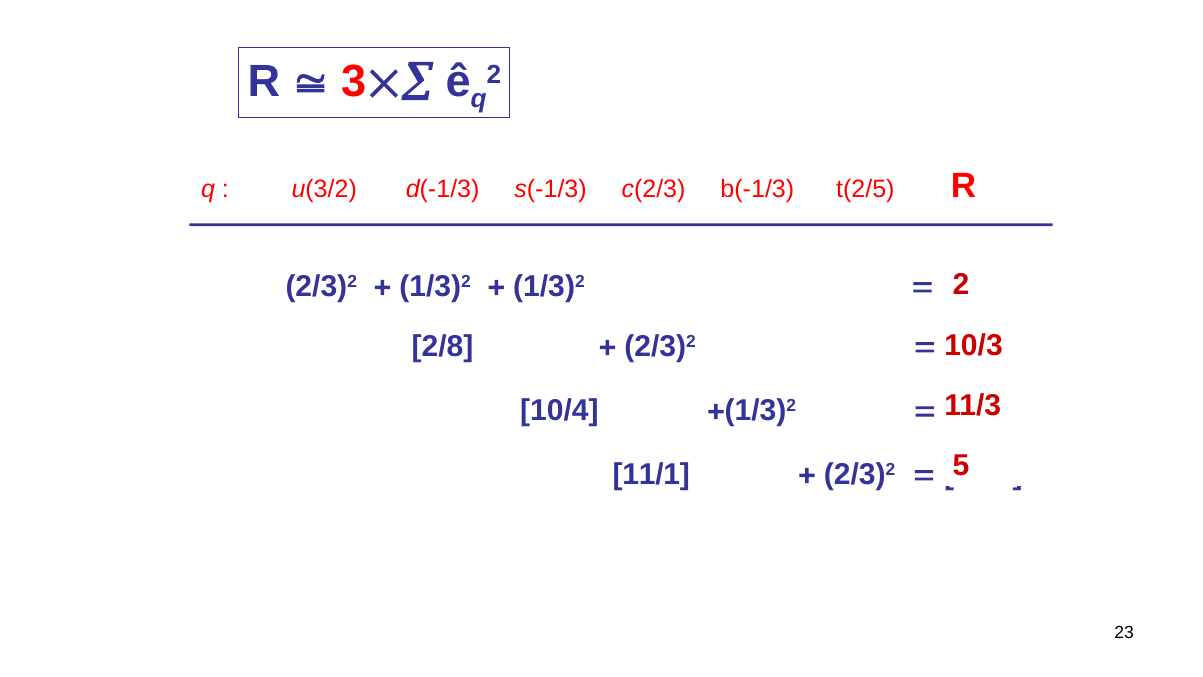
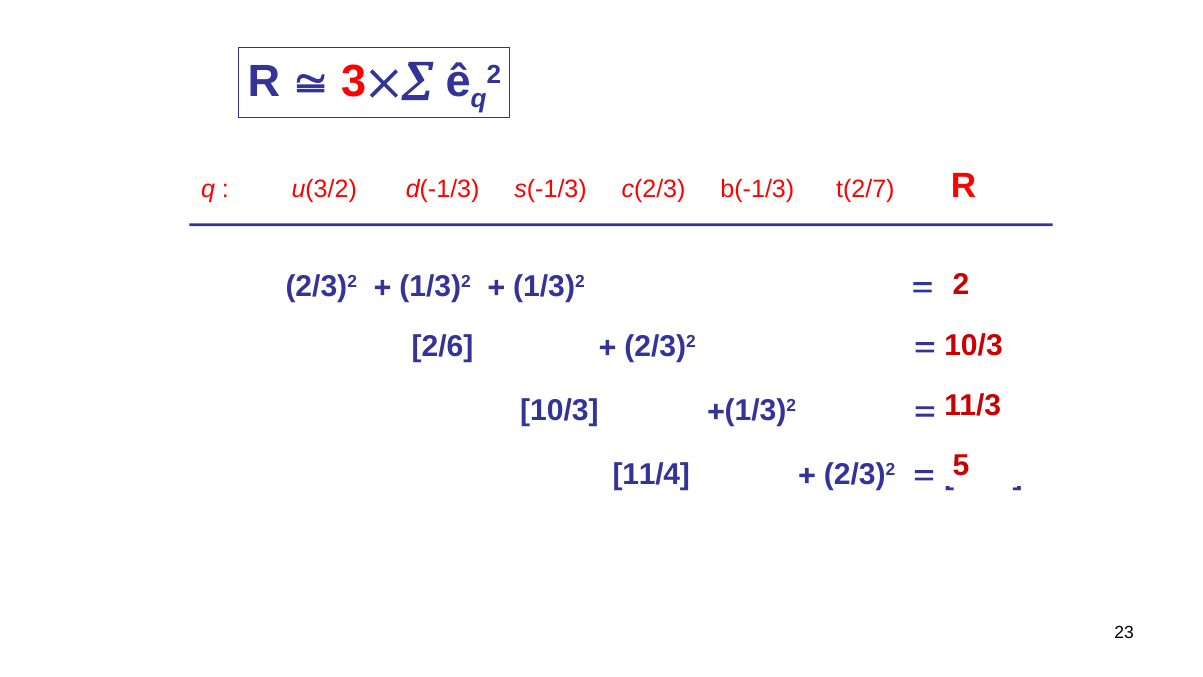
t(2/5: t(2/5 -> t(2/7 (865, 189)
2/8: 2/8 -> 2/6 (442, 346)
10/4: 10/4 -> 10/3 (559, 410)
11/1: 11/1 -> 11/4 (651, 474)
